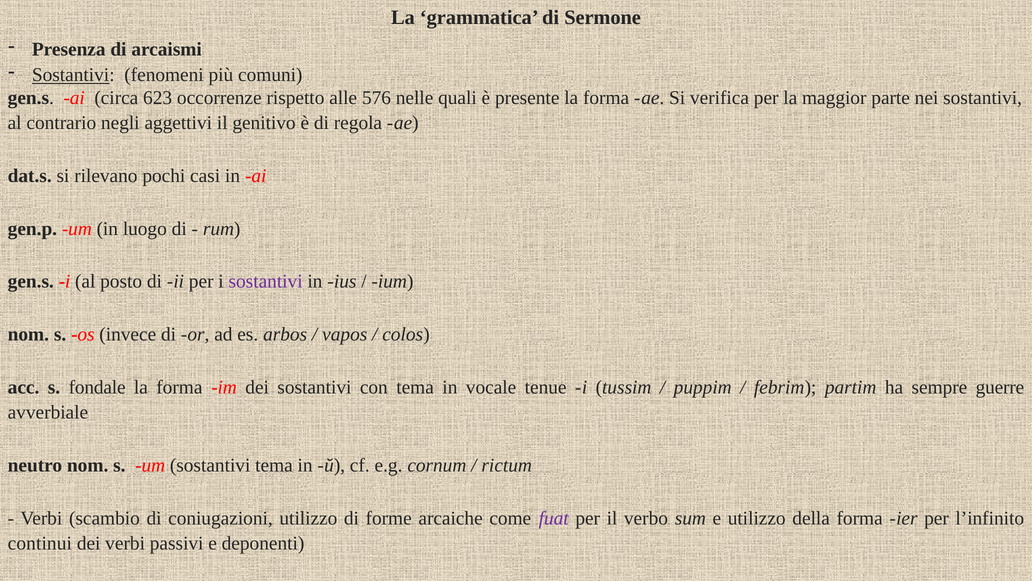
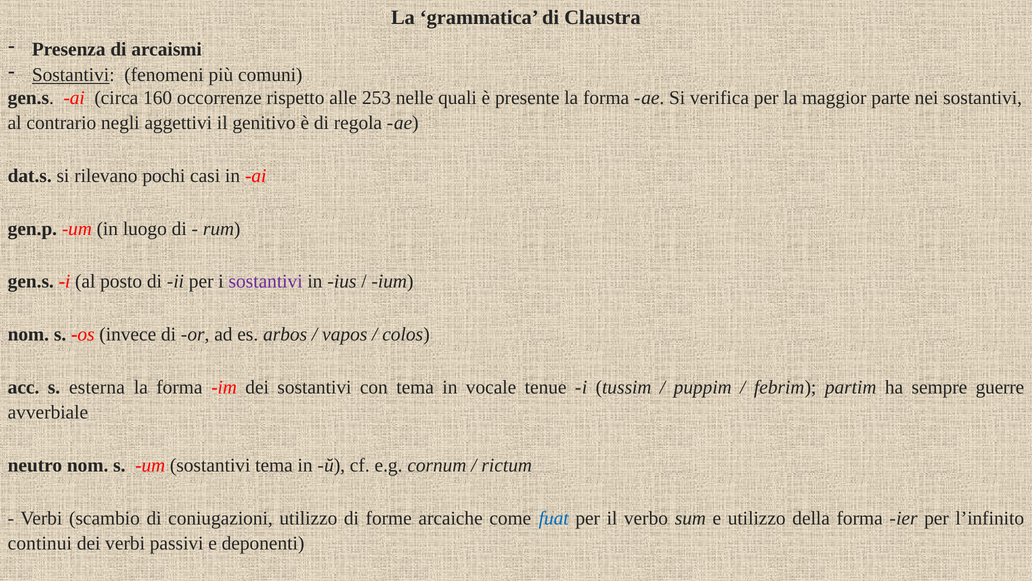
Sermone: Sermone -> Claustra (602, 18)
623: 623 -> 160 (158, 98)
576: 576 -> 253 (377, 98)
fondale: fondale -> esterna (97, 387)
fuat colour: purple -> blue (554, 518)
